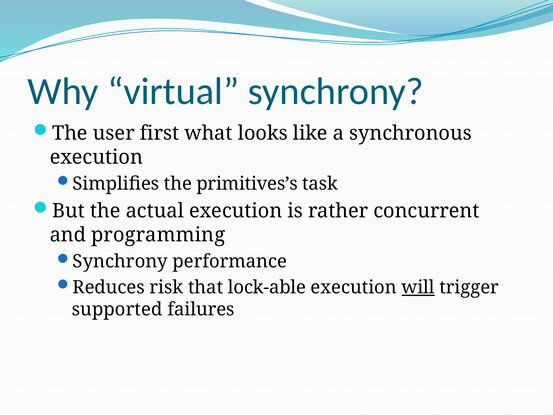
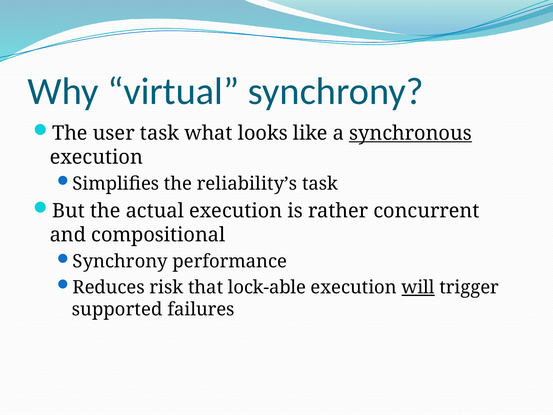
user first: first -> task (160, 133)
synchronous underline: none -> present (411, 133)
primitives’s: primitives’s -> reliability’s (247, 184)
programming: programming -> compositional (158, 235)
